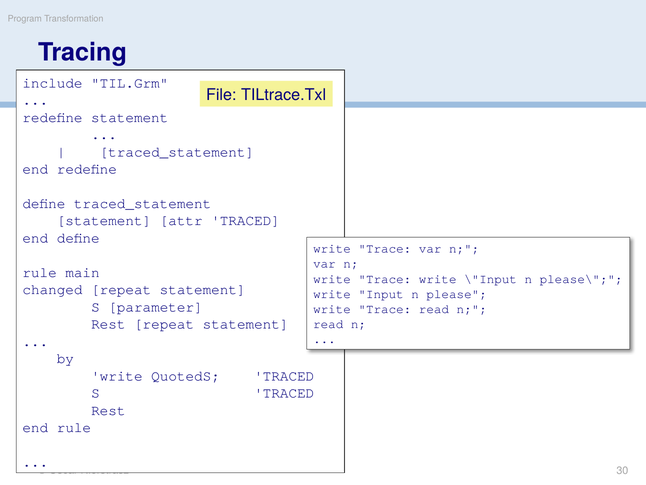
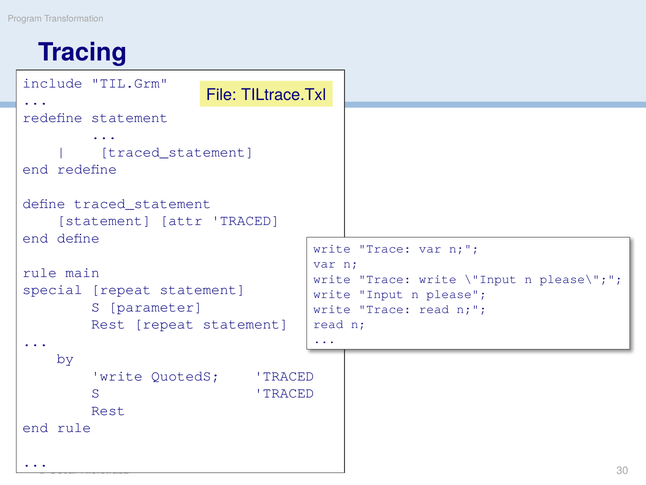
changed: changed -> special (53, 289)
